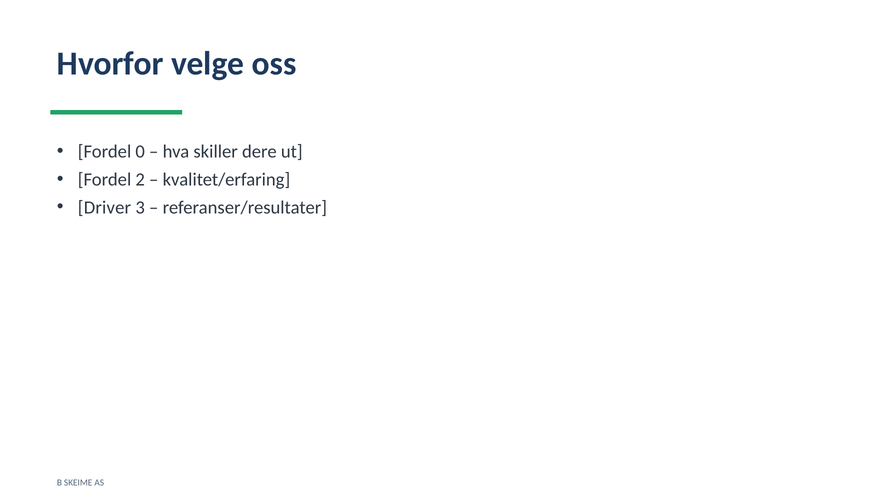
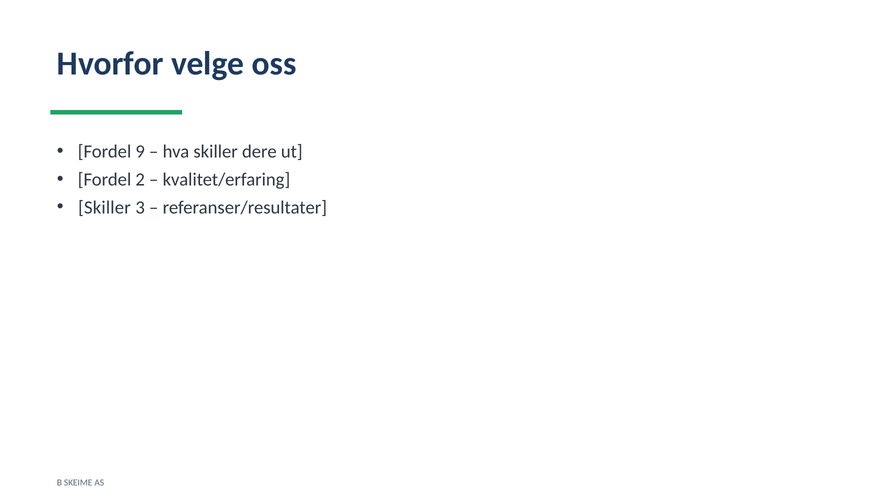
0: 0 -> 9 (140, 151)
Driver: Driver -> Skiller (104, 207)
